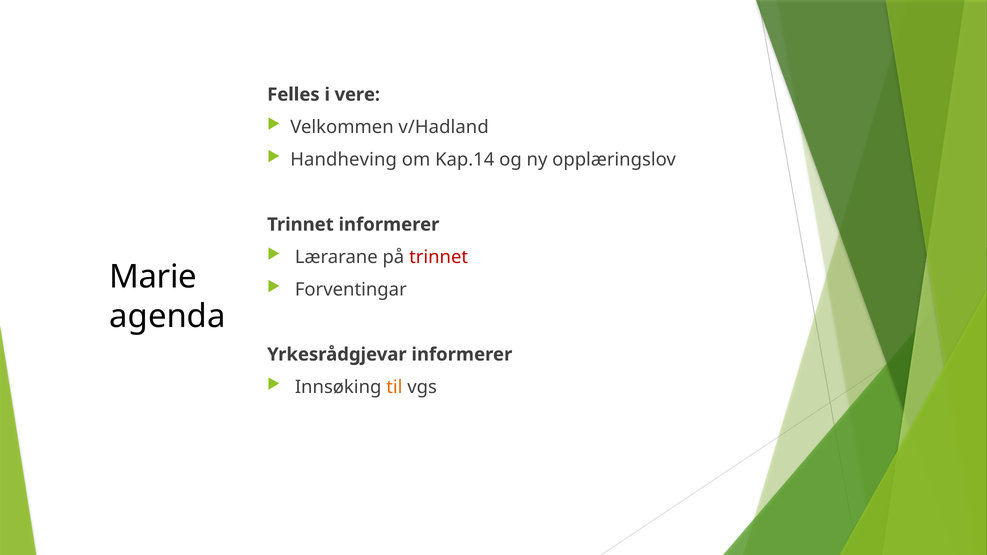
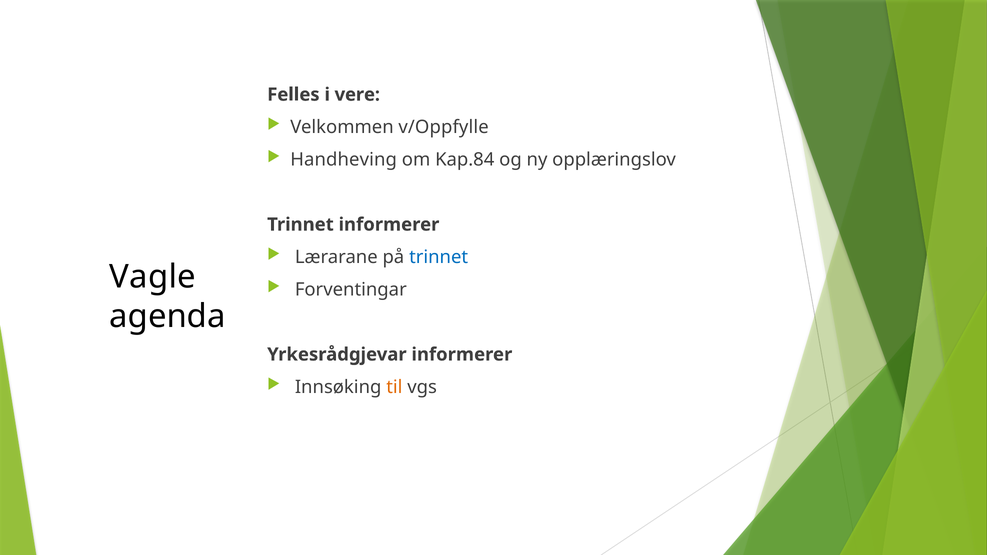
v/Hadland: v/Hadland -> v/Oppfylle (444, 127)
Kap.14: Kap.14 -> Kap.84 (465, 160)
trinnet colour: red -> blue (439, 257)
Marie: Marie -> Vagle (153, 277)
